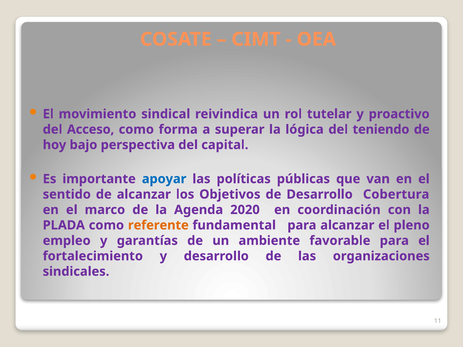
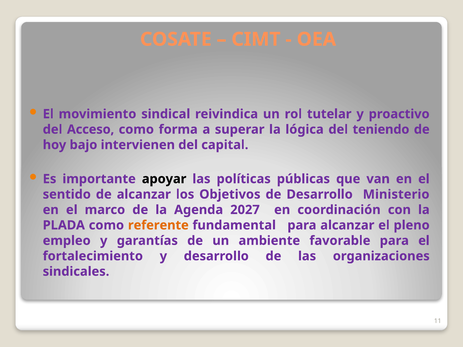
perspectiva: perspectiva -> intervienen (138, 145)
apoyar colour: blue -> black (164, 179)
Cobertura: Cobertura -> Ministerio (396, 194)
2020: 2020 -> 2027 (245, 210)
